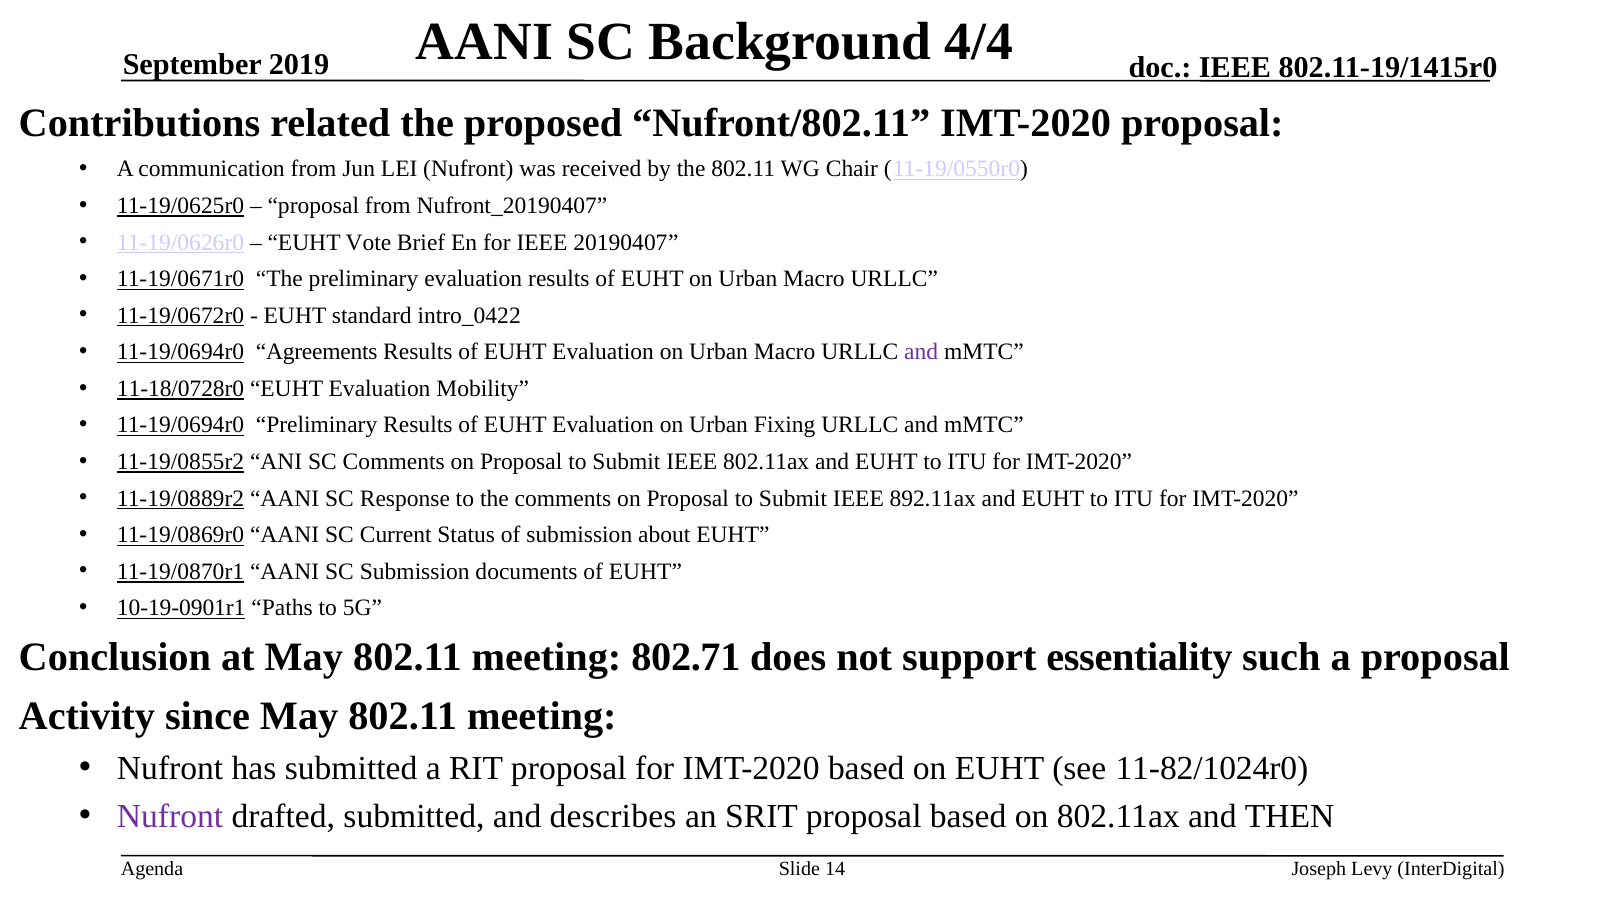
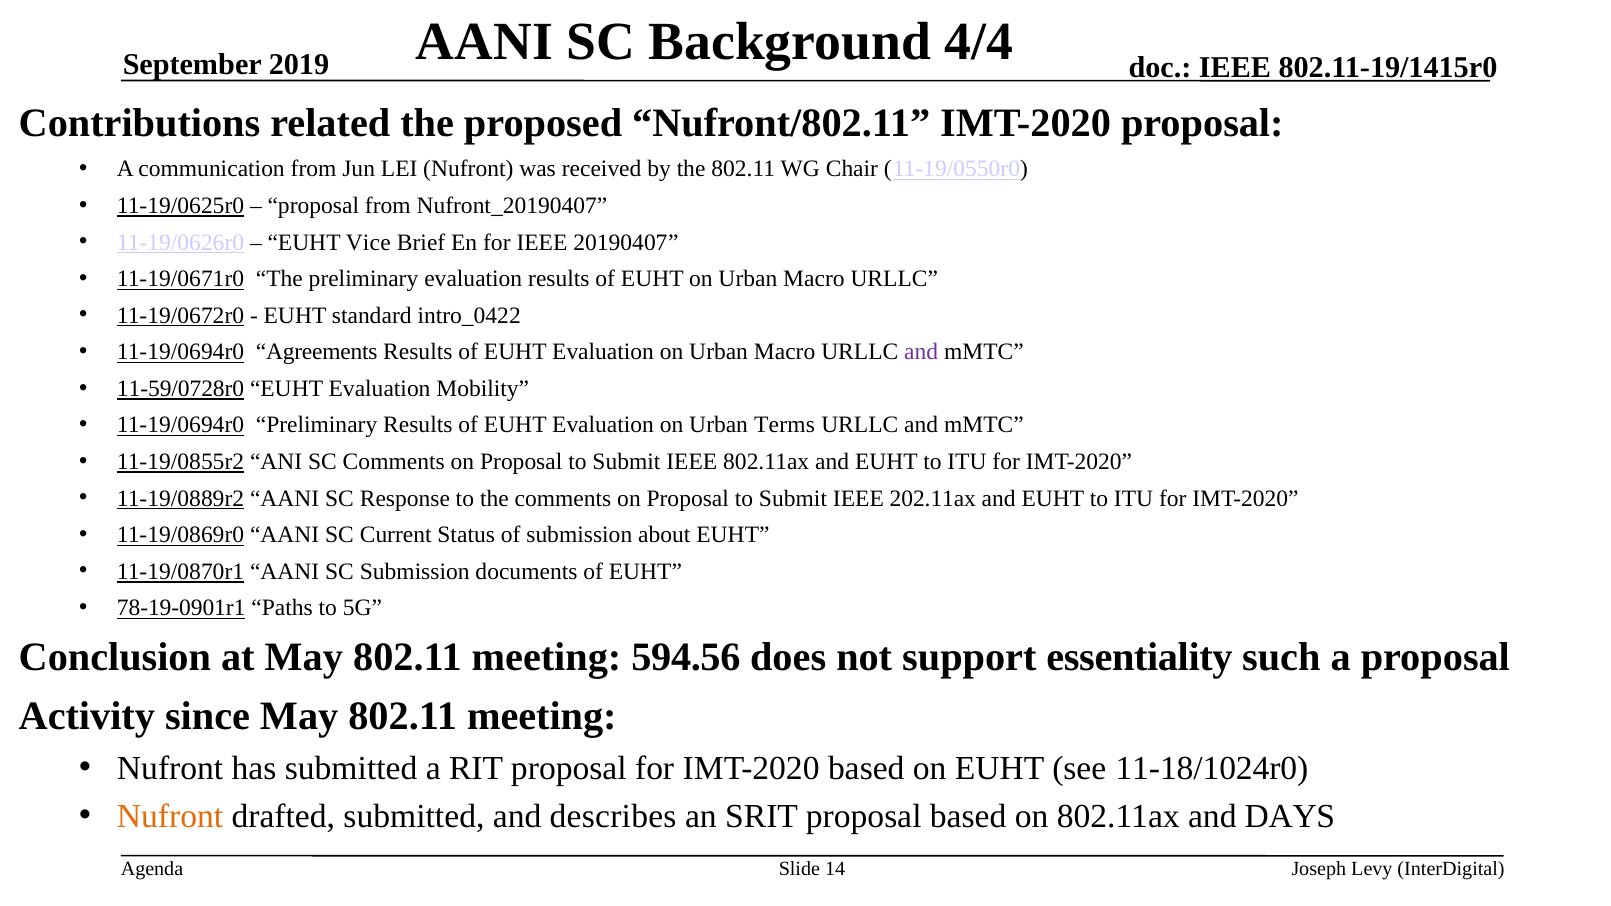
Vote: Vote -> Vice (368, 242)
11-18/0728r0: 11-18/0728r0 -> 11-59/0728r0 (181, 389)
Fixing: Fixing -> Terms (785, 425)
892.11ax: 892.11ax -> 202.11ax (933, 498)
10-19-0901r1: 10-19-0901r1 -> 78-19-0901r1 (181, 608)
802.71: 802.71 -> 594.56 (686, 658)
11-82/1024r0: 11-82/1024r0 -> 11-18/1024r0 (1212, 768)
Nufront colour: purple -> orange (170, 817)
THEN: THEN -> DAYS (1290, 817)
